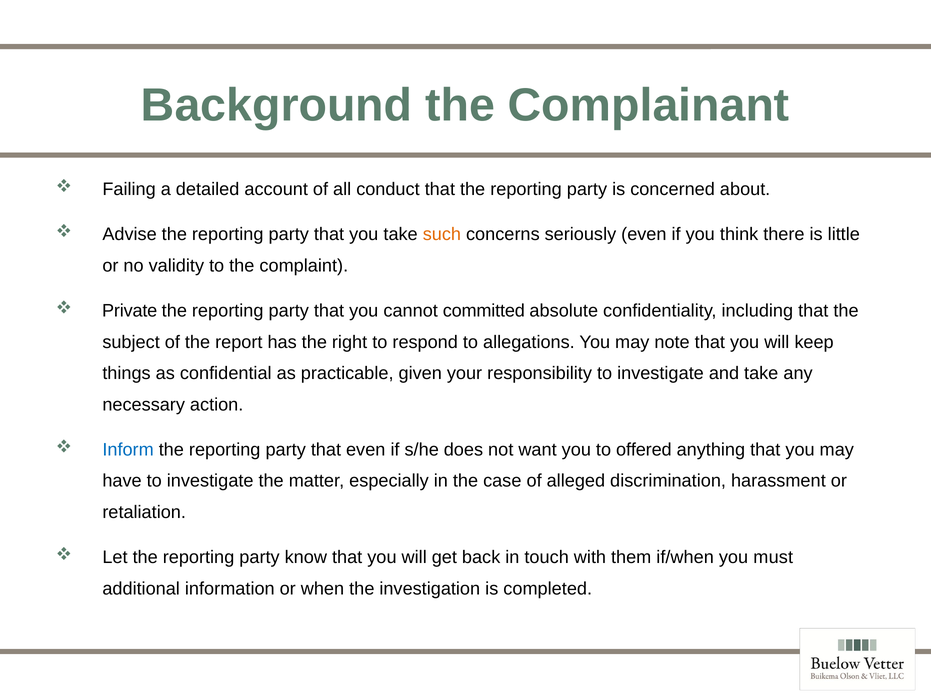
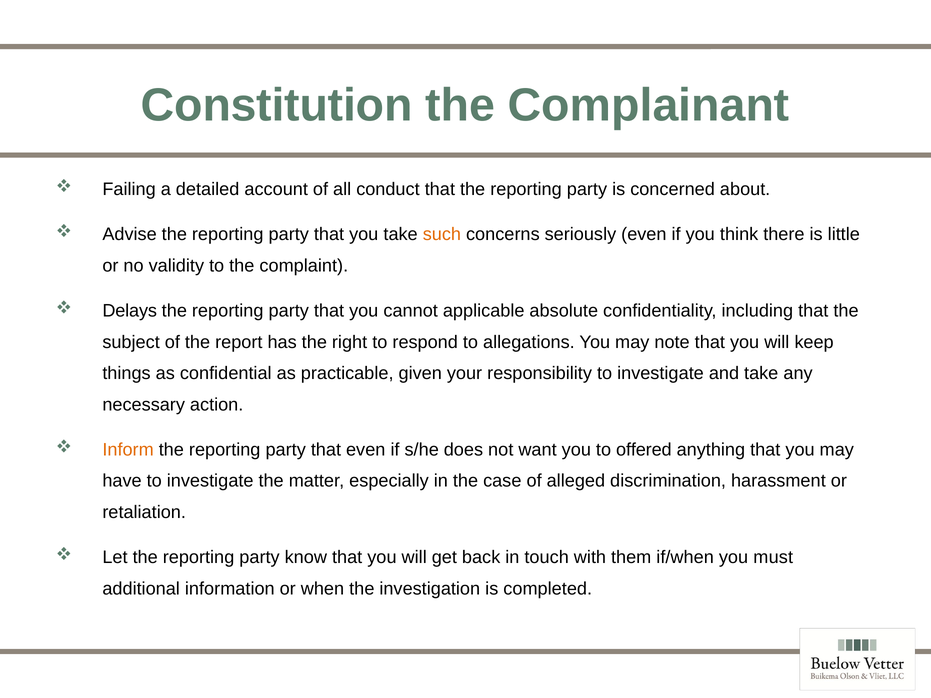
Background: Background -> Constitution (277, 106)
Private: Private -> Delays (130, 311)
committed: committed -> applicable (484, 311)
Inform colour: blue -> orange (128, 450)
